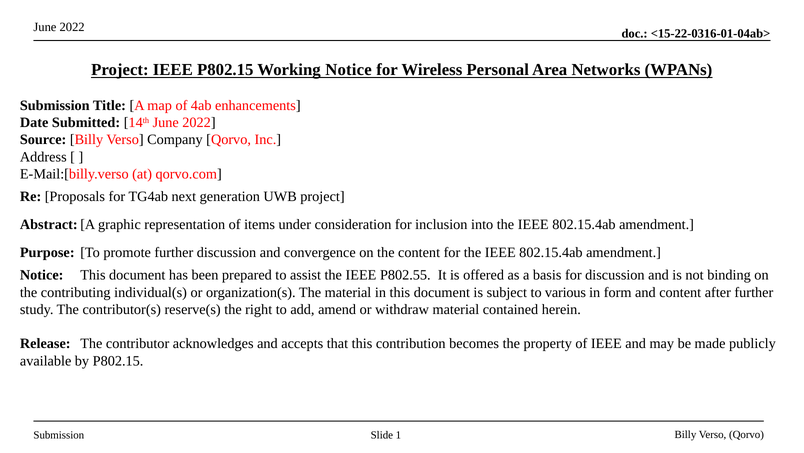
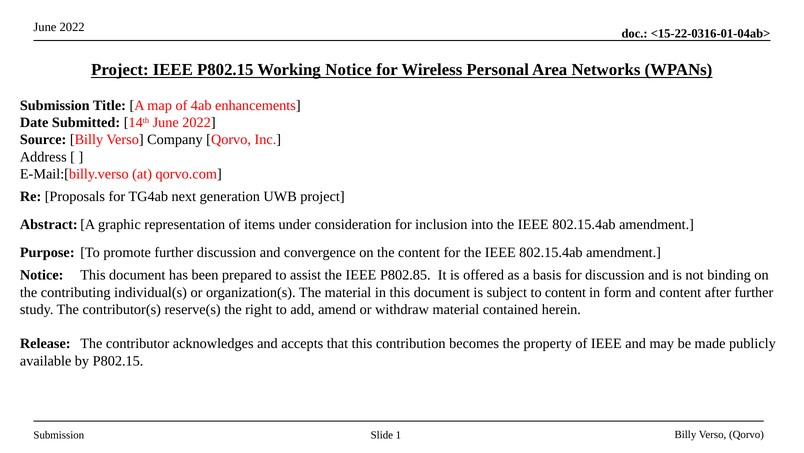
P802.55: P802.55 -> P802.85 (405, 275)
to various: various -> content (565, 292)
